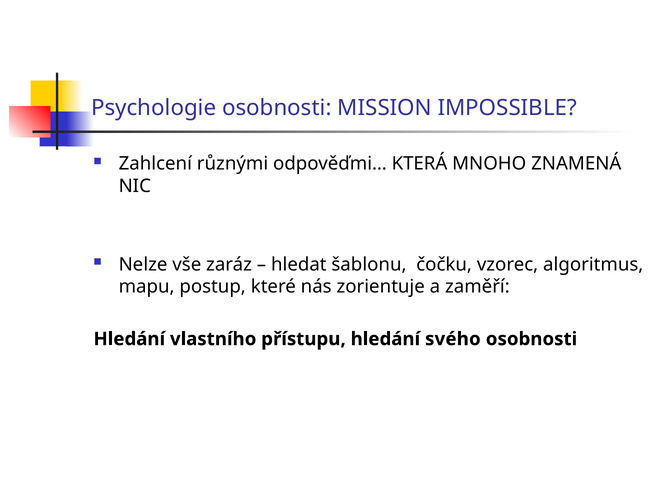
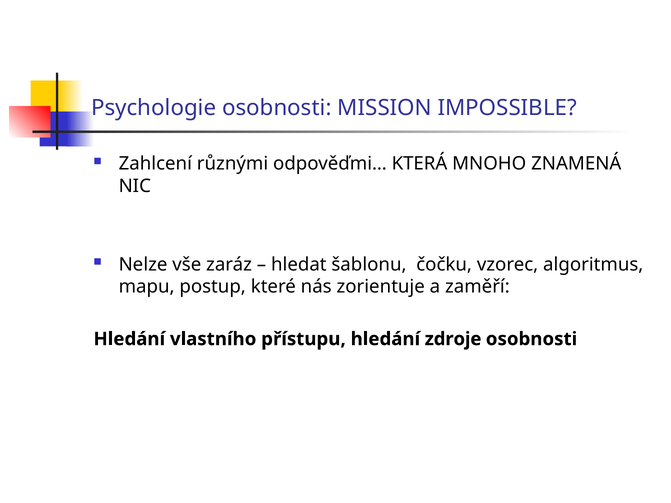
svého: svého -> zdroje (453, 339)
